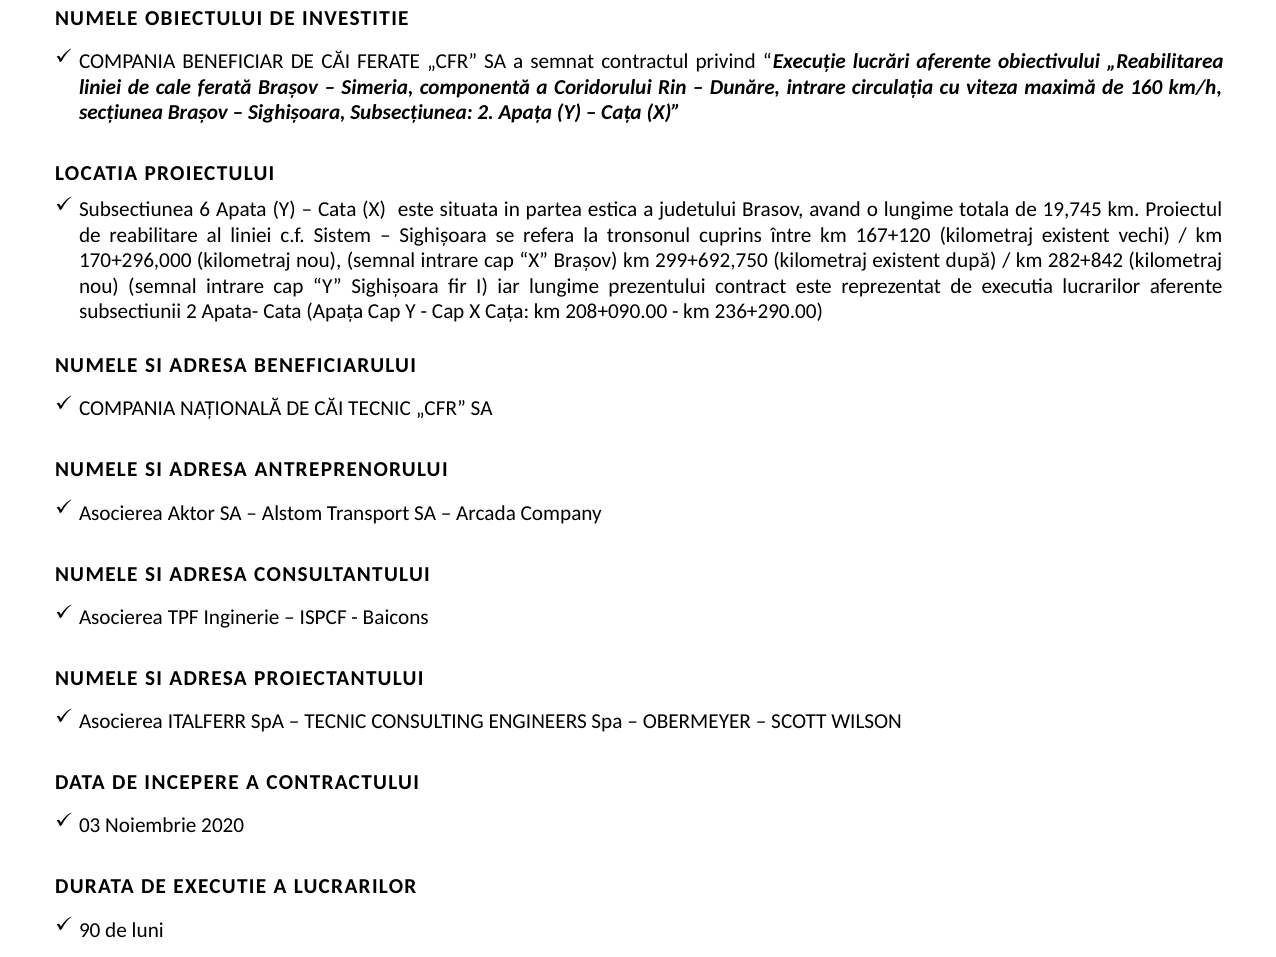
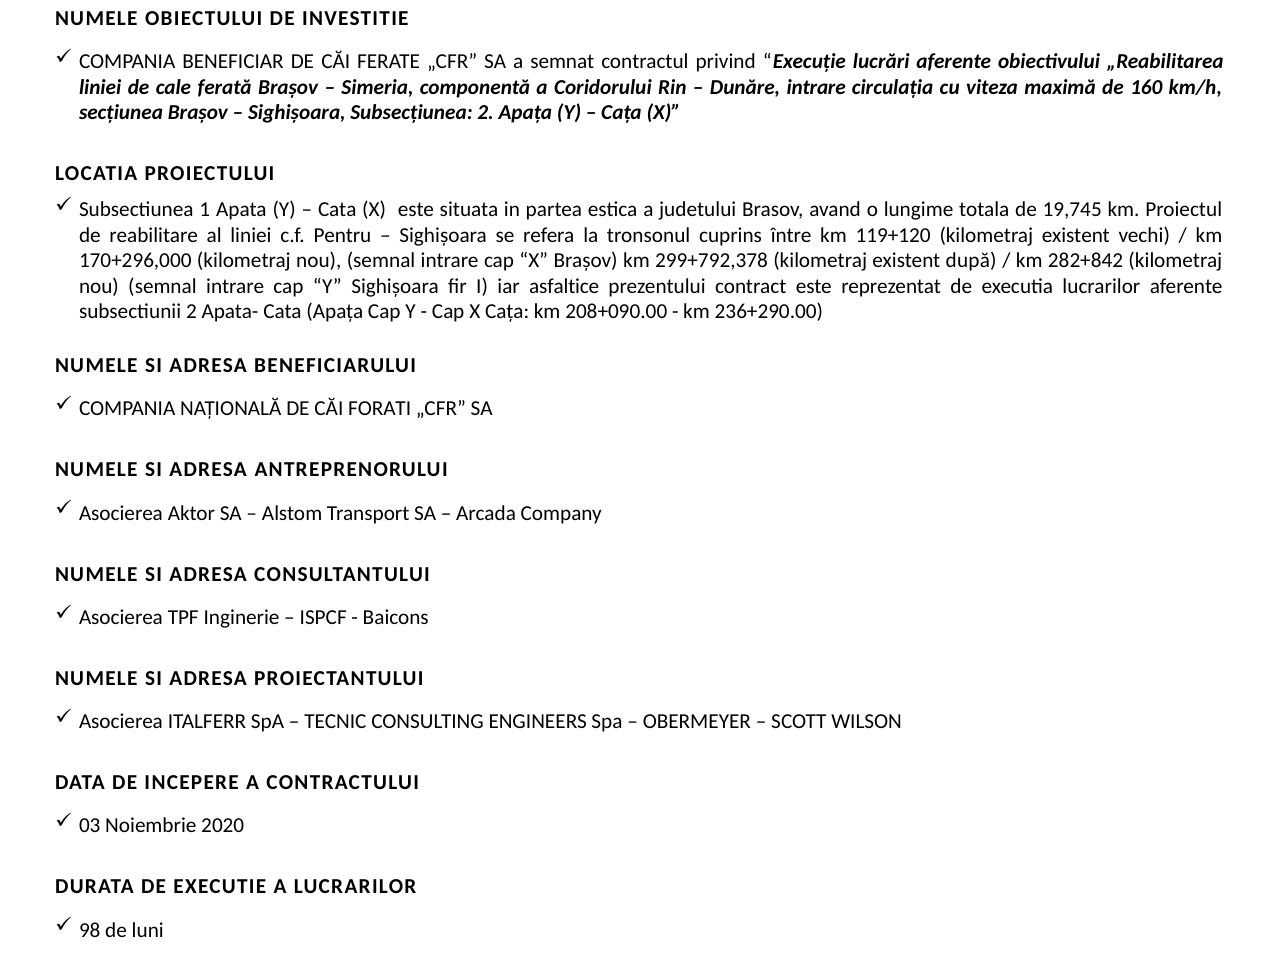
6: 6 -> 1 (205, 210)
Sistem: Sistem -> Pentru (342, 235)
167+120: 167+120 -> 119+120 (893, 235)
299+692,750: 299+692,750 -> 299+792,378 (711, 261)
iar lungime: lungime -> asfaltice (564, 286)
CĂI TECNIC: TECNIC -> FORATI (380, 409)
90: 90 -> 98 (90, 930)
